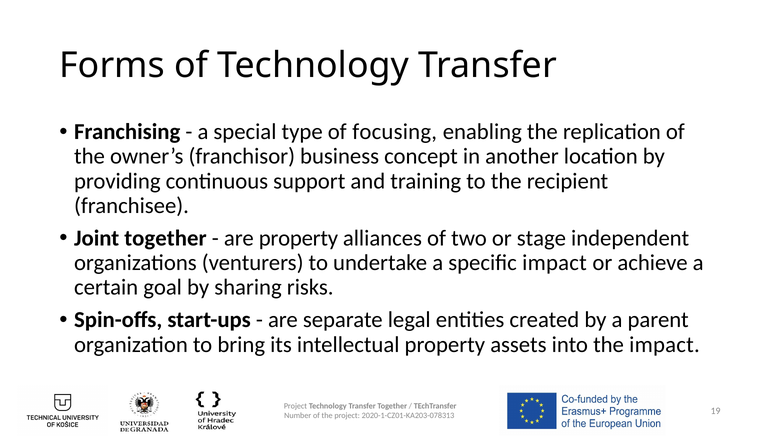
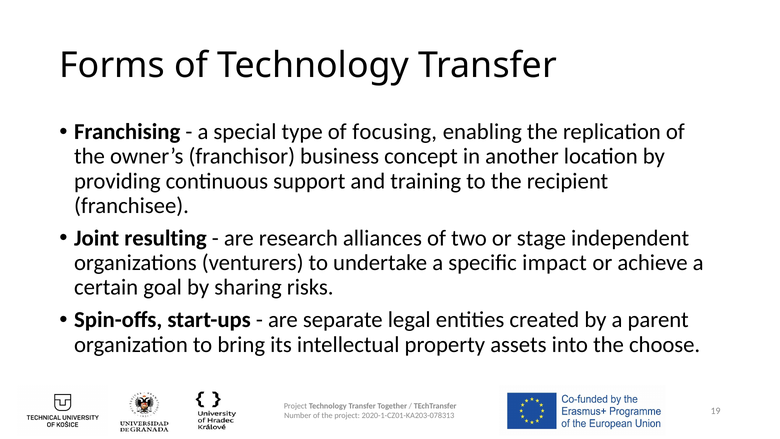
Joint together: together -> resulting (165, 238)
are property: property -> research (298, 238)
the impact: impact -> choose (665, 344)
